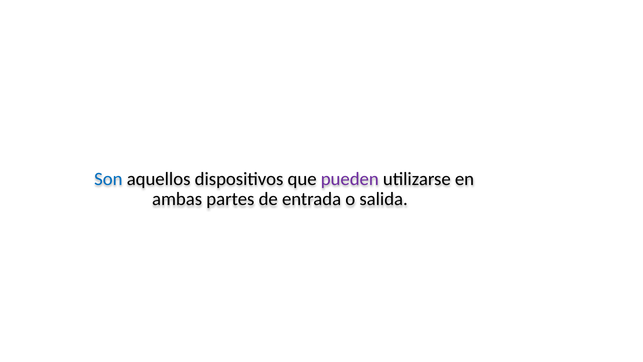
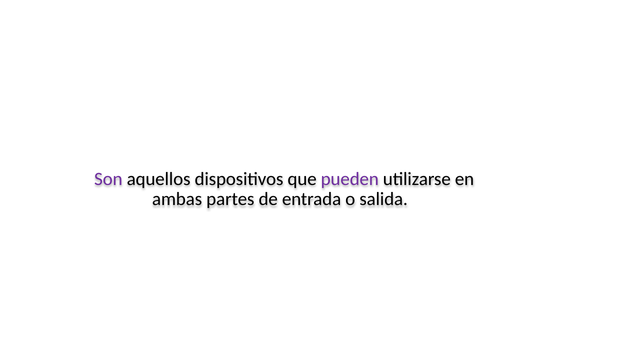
Son colour: blue -> purple (108, 179)
